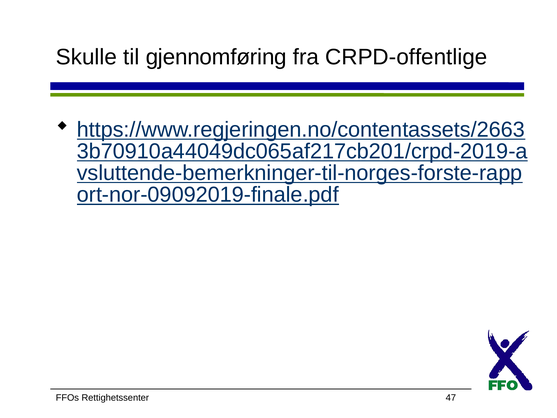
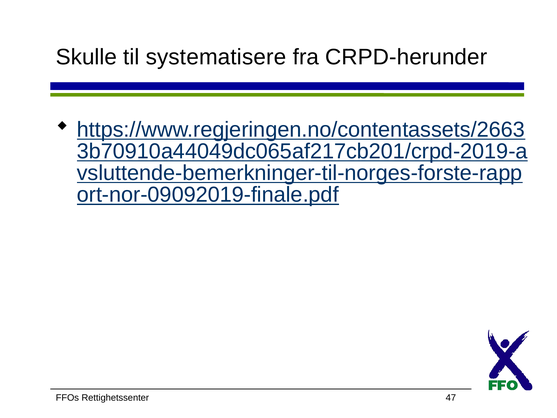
gjennomføring: gjennomføring -> systematisere (216, 57)
CRPD-offentlige: CRPD-offentlige -> CRPD-herunder (406, 57)
